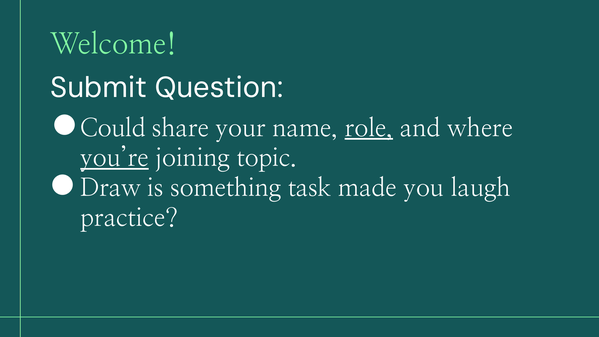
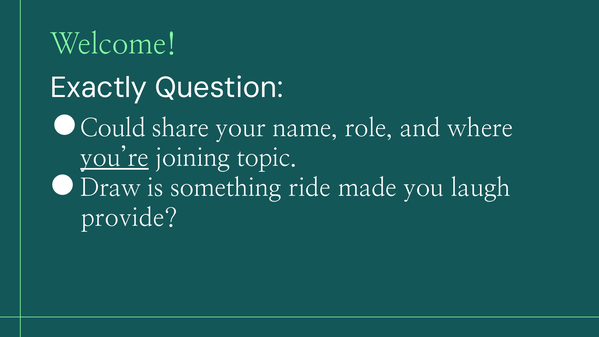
Submit: Submit -> Exactly (99, 88)
role underline: present -> none (369, 128)
task: task -> ride (310, 188)
practice: practice -> provide (129, 218)
